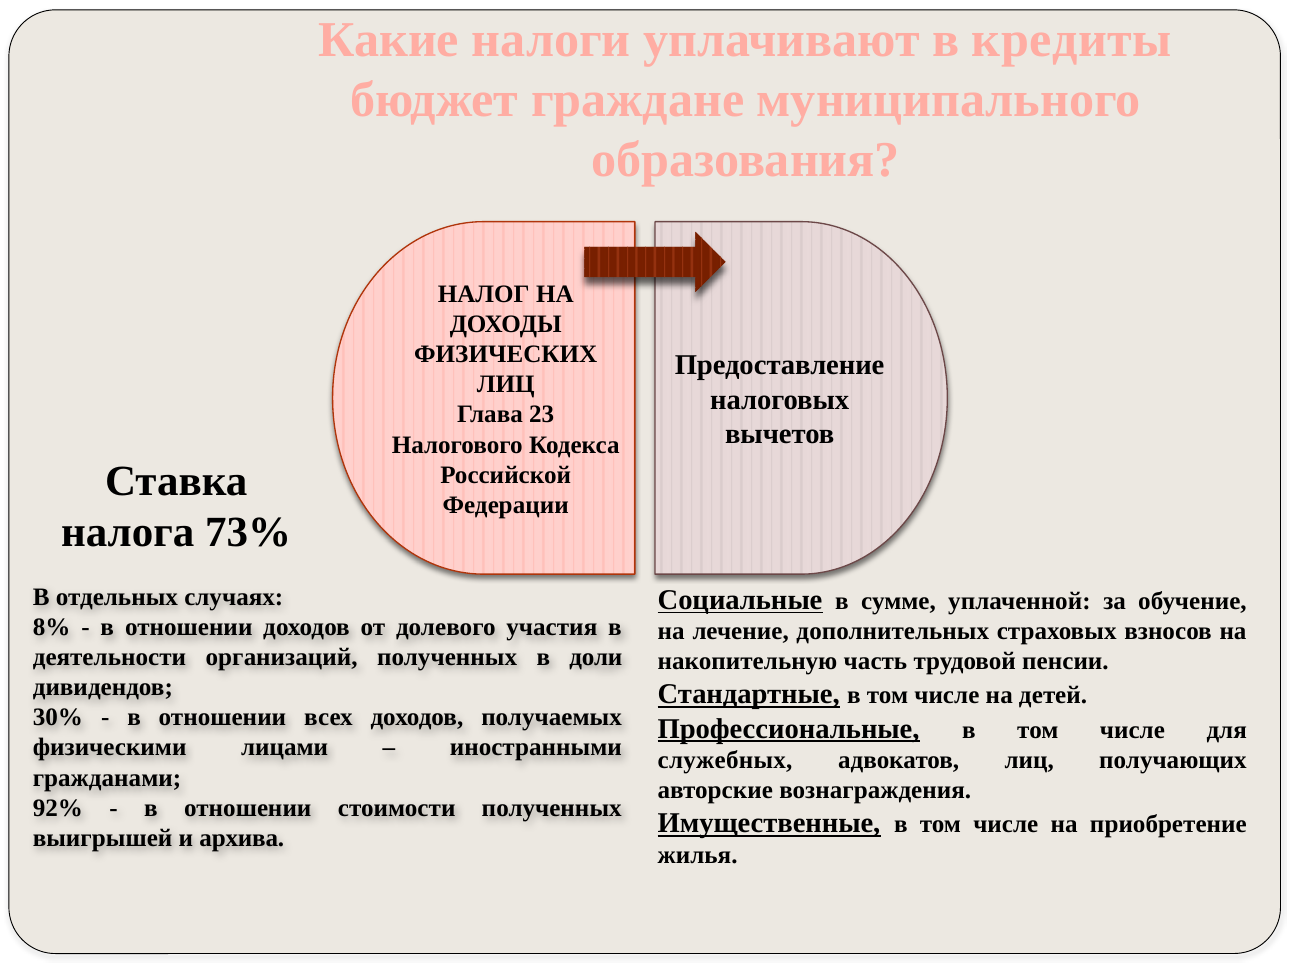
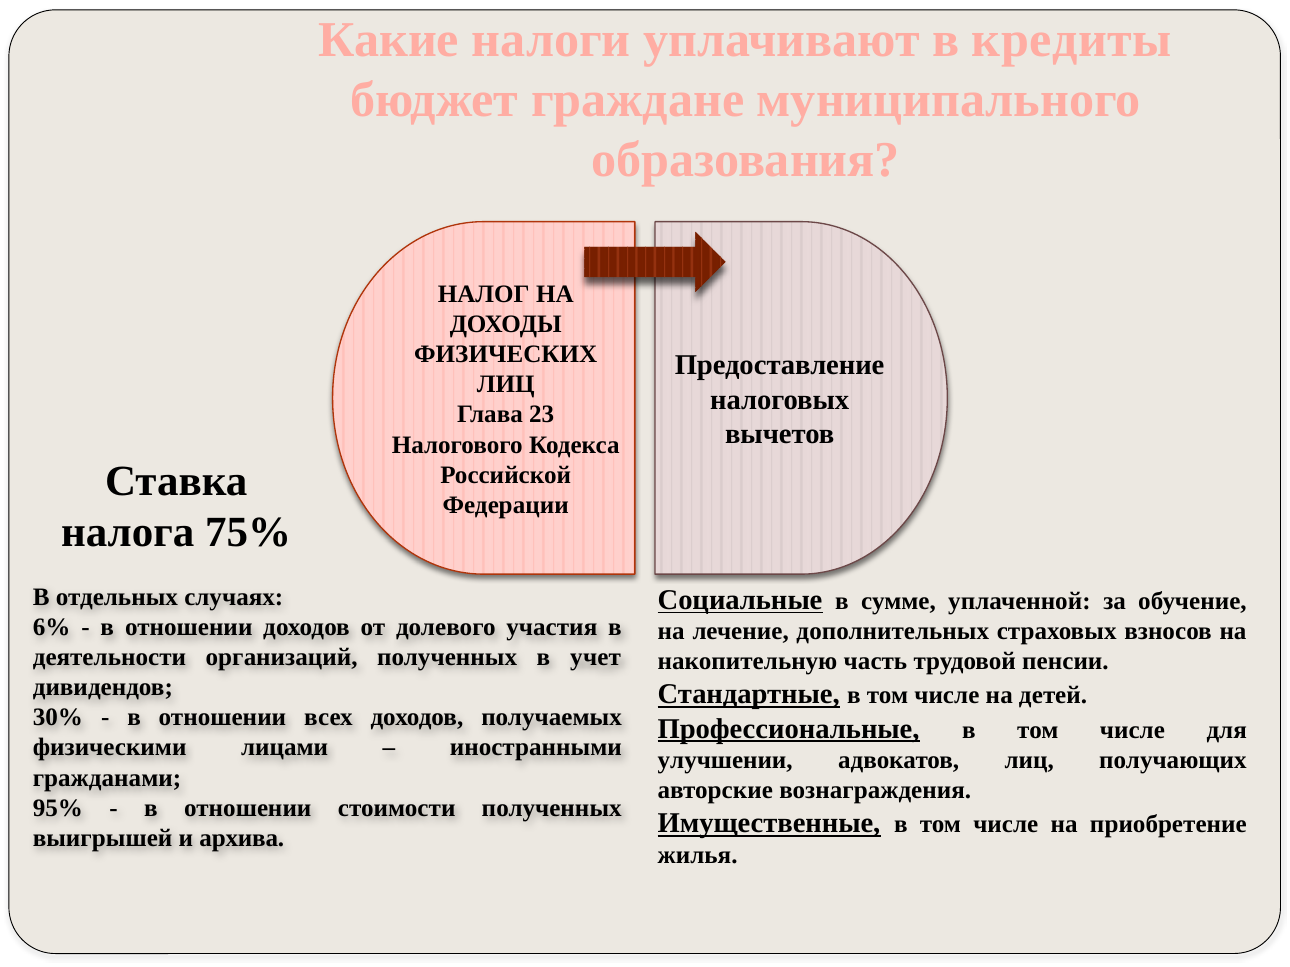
73%: 73% -> 75% (248, 533)
8%: 8% -> 6% (52, 628)
доли: доли -> учет (596, 658)
служебных: служебных -> улучшении (725, 761)
92%: 92% -> 95% (58, 808)
